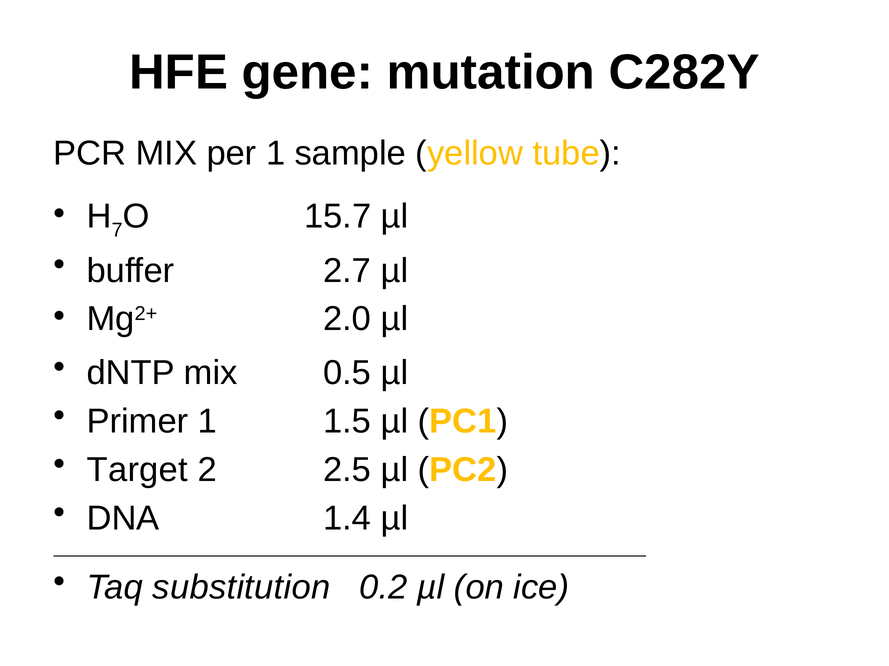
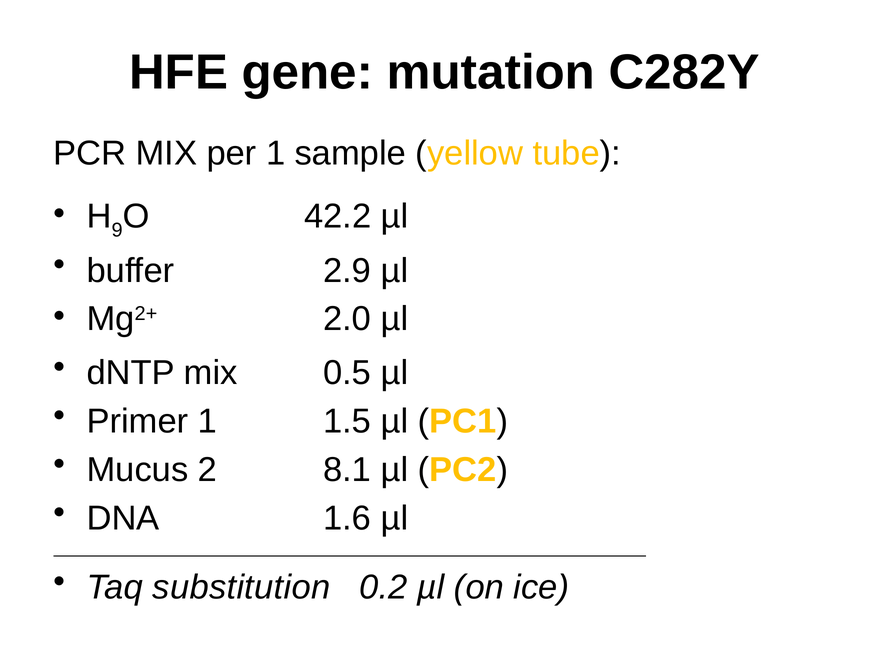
7: 7 -> 9 (117, 230)
15.7: 15.7 -> 42.2 (338, 217)
2.7: 2.7 -> 2.9 (347, 271)
Target: Target -> Mucus (138, 470)
2.5: 2.5 -> 8.1 (347, 470)
1.4: 1.4 -> 1.6 (347, 519)
